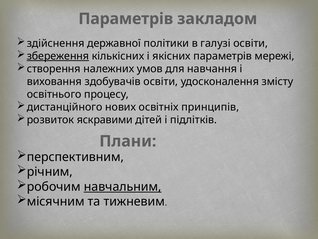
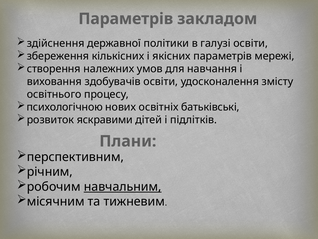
збереження underline: present -> none (58, 56)
дистанційного: дистанційного -> психологічною (65, 107)
принципів: принципів -> батьківські (210, 107)
